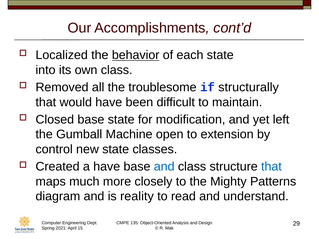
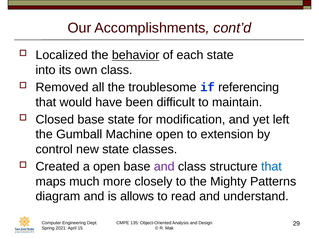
structurally: structurally -> referencing (249, 87)
a have: have -> open (107, 167)
and colour: blue -> purple (164, 167)
reality: reality -> allows (137, 197)
